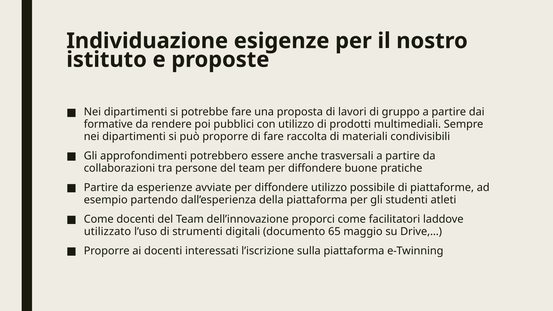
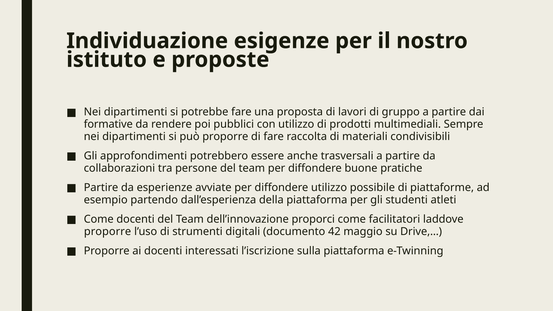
utilizzato: utilizzato -> proporre (108, 232)
65: 65 -> 42 (334, 232)
